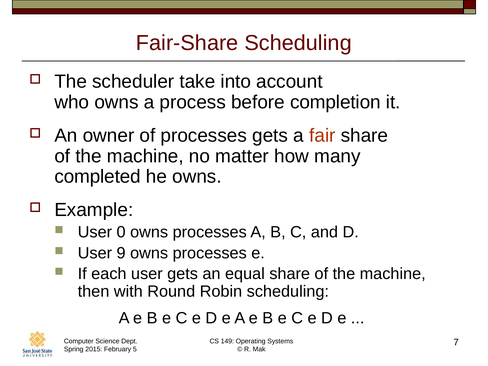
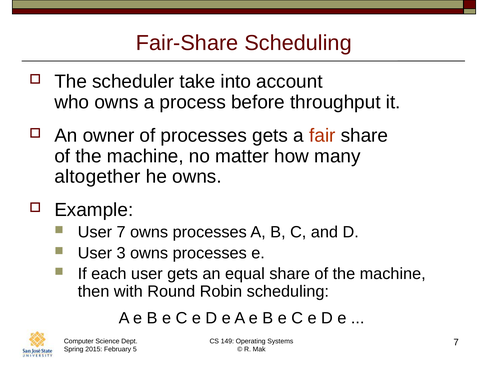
completion: completion -> throughput (335, 102)
completed: completed -> altogether (97, 177)
User 0: 0 -> 7 (121, 232)
9: 9 -> 3 (121, 253)
